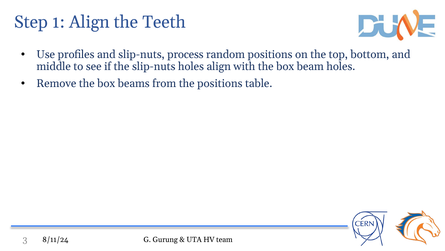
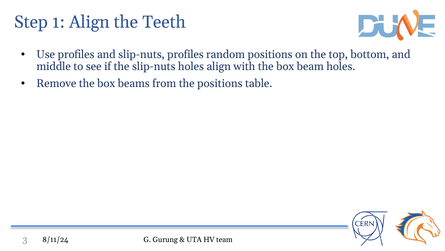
slip-nuts process: process -> profiles (185, 54)
